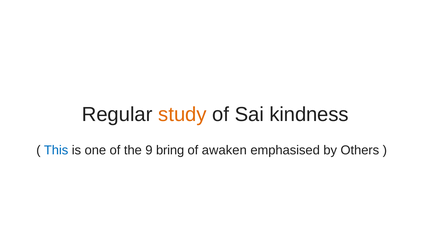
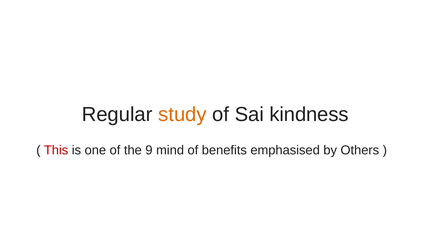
This colour: blue -> red (56, 150)
bring: bring -> mind (170, 150)
awaken: awaken -> benefits (224, 150)
